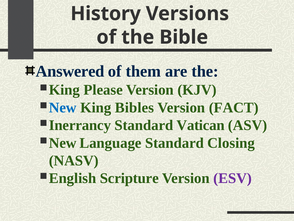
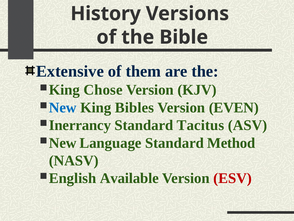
Answered: Answered -> Extensive (70, 71)
Please: Please -> Chose (103, 90)
FACT: FACT -> EVEN (234, 107)
Vatican: Vatican -> Tacitus (200, 125)
Closing: Closing -> Method (231, 143)
Scripture: Scripture -> Available (129, 178)
ESV colour: purple -> red (233, 178)
